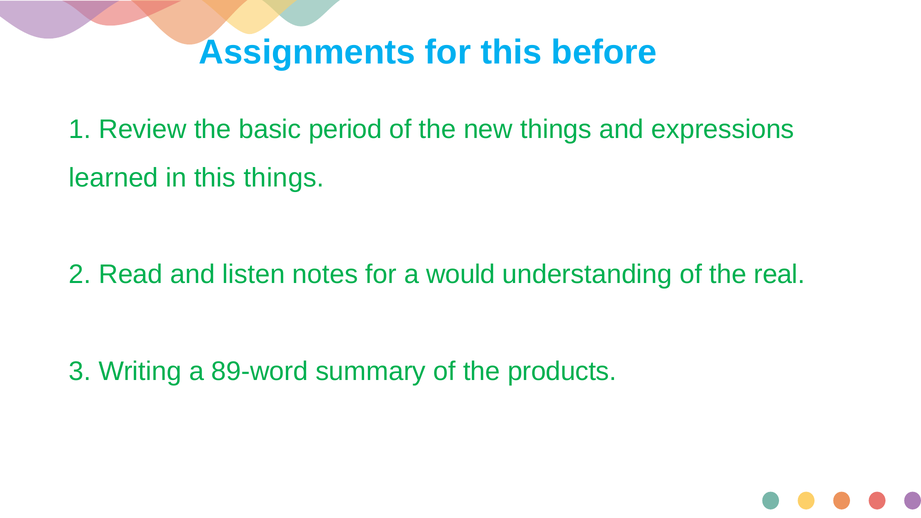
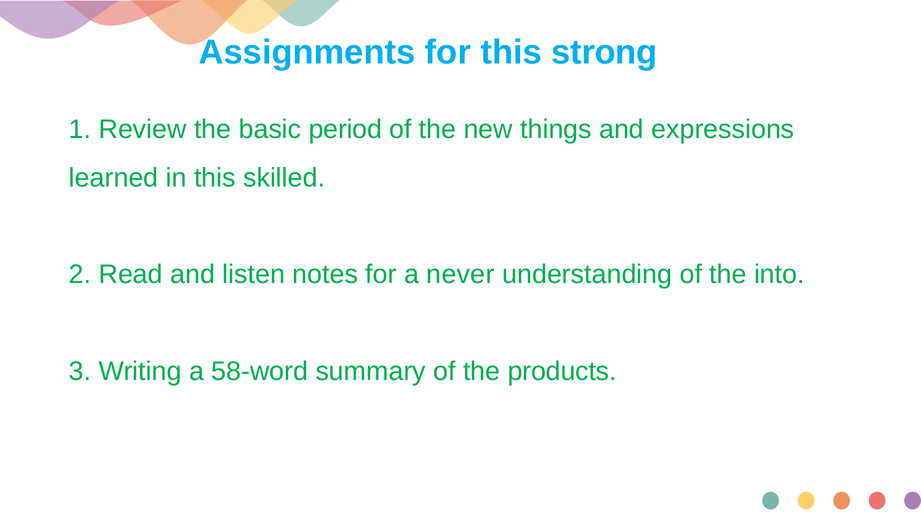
before: before -> strong (604, 52)
this things: things -> skilled (284, 178)
would: would -> never (460, 275)
real: real -> into (779, 275)
89-word: 89-word -> 58-word (260, 371)
